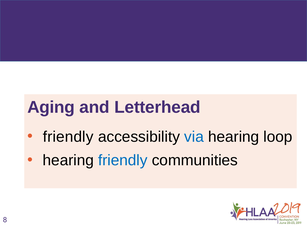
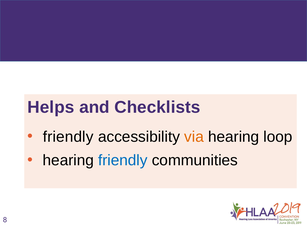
Aging: Aging -> Helps (51, 107)
Letterhead: Letterhead -> Checklists (157, 107)
via colour: blue -> orange (194, 137)
